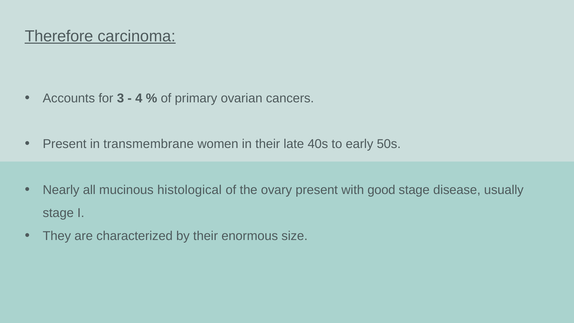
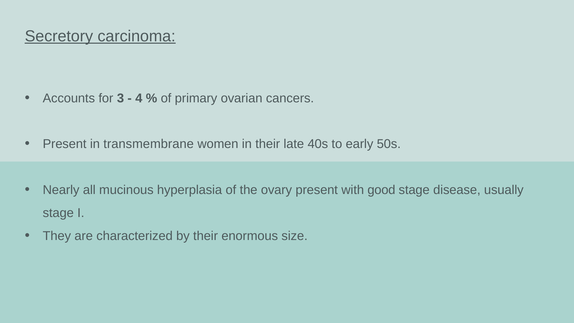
Therefore: Therefore -> Secretory (59, 36)
histological: histological -> hyperplasia (190, 190)
